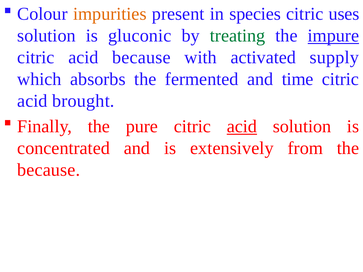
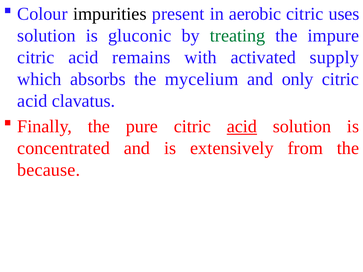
impurities colour: orange -> black (110, 14)
species: species -> aerobic (255, 14)
impure underline: present -> none (333, 36)
acid because: because -> remains (141, 58)
fermented: fermented -> mycelium (202, 79)
time: time -> only (298, 79)
brought: brought -> clavatus (84, 101)
